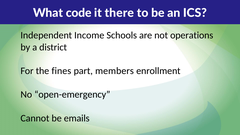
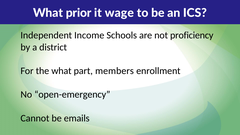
code: code -> prior (79, 13)
there: there -> wage (119, 13)
operations: operations -> proficiency (192, 35)
the fines: fines -> what (61, 71)
